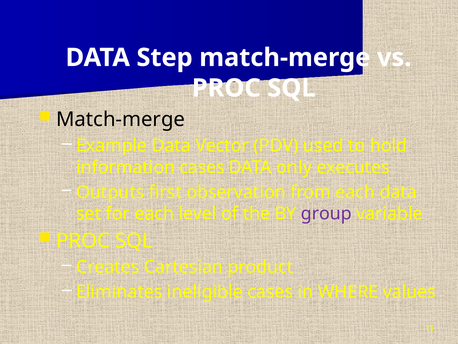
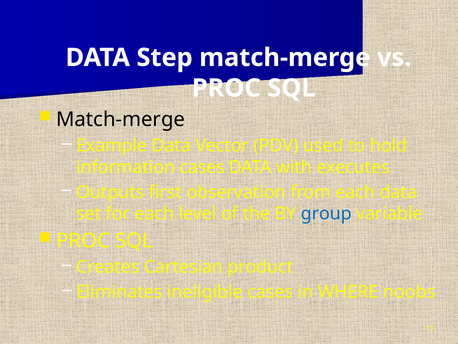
only: only -> with (294, 167)
group colour: purple -> blue (326, 213)
values: values -> noobs (409, 292)
